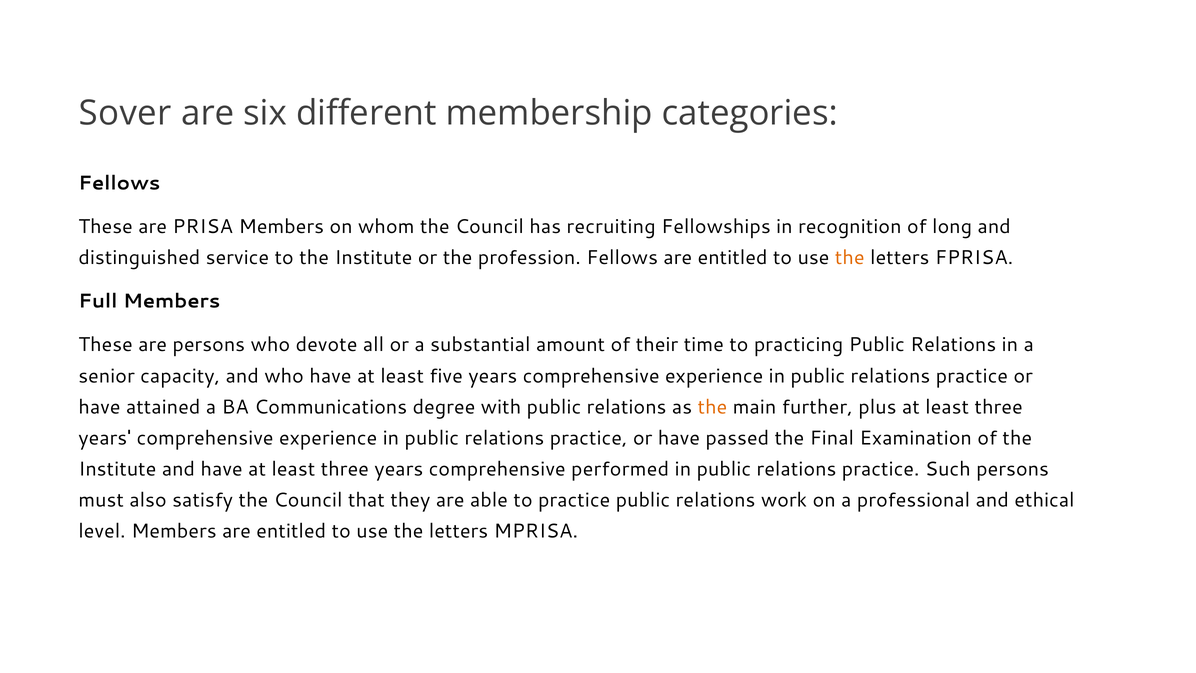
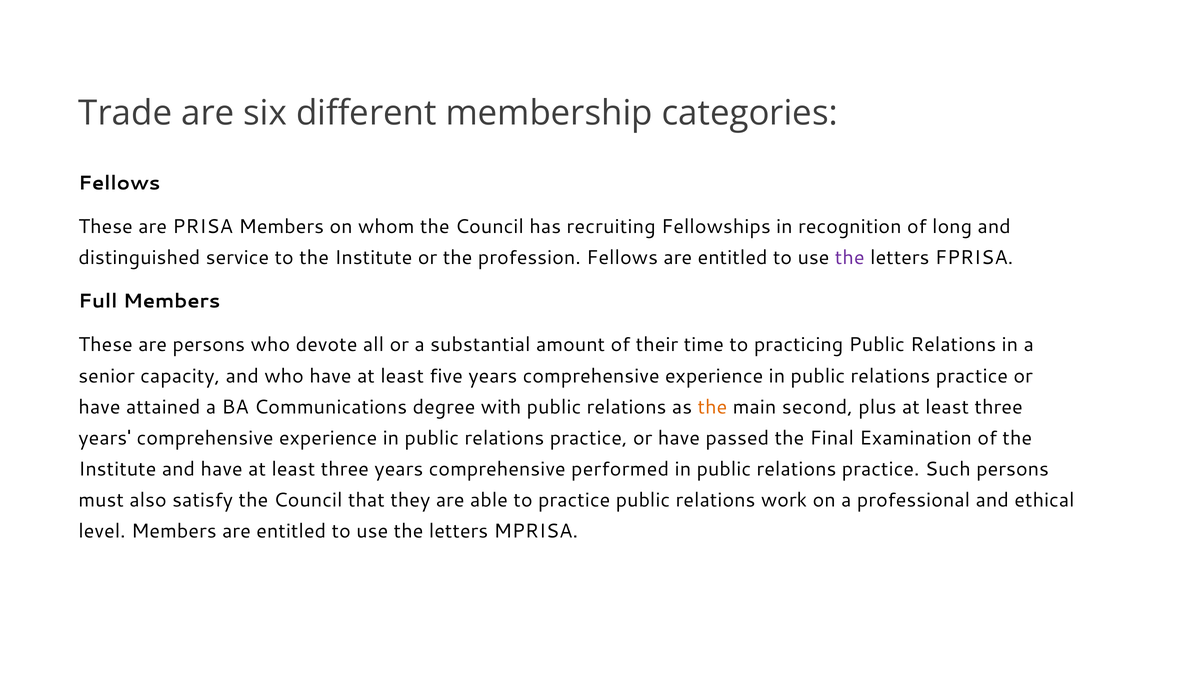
Sover: Sover -> Trade (125, 113)
the colour: orange -> purple (850, 258)
further: further -> second (817, 407)
